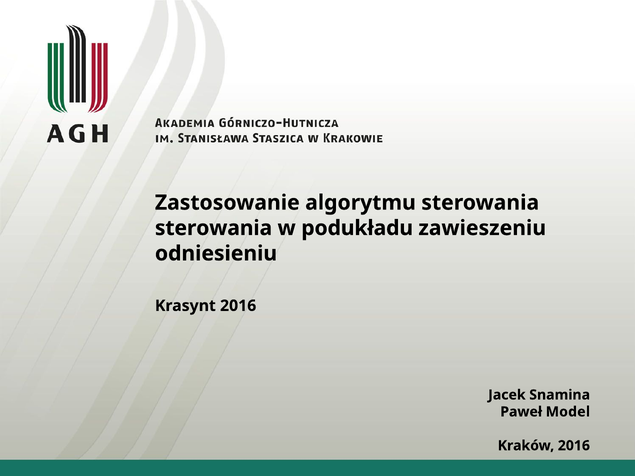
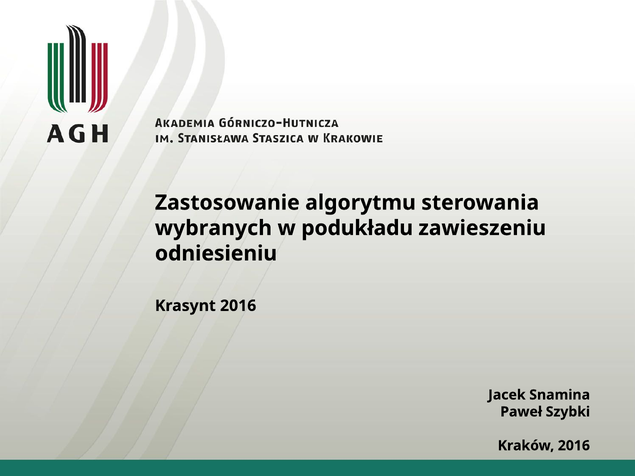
sterowania: sterowania -> wybranych (213, 228)
Model: Model -> Szybki (568, 412)
